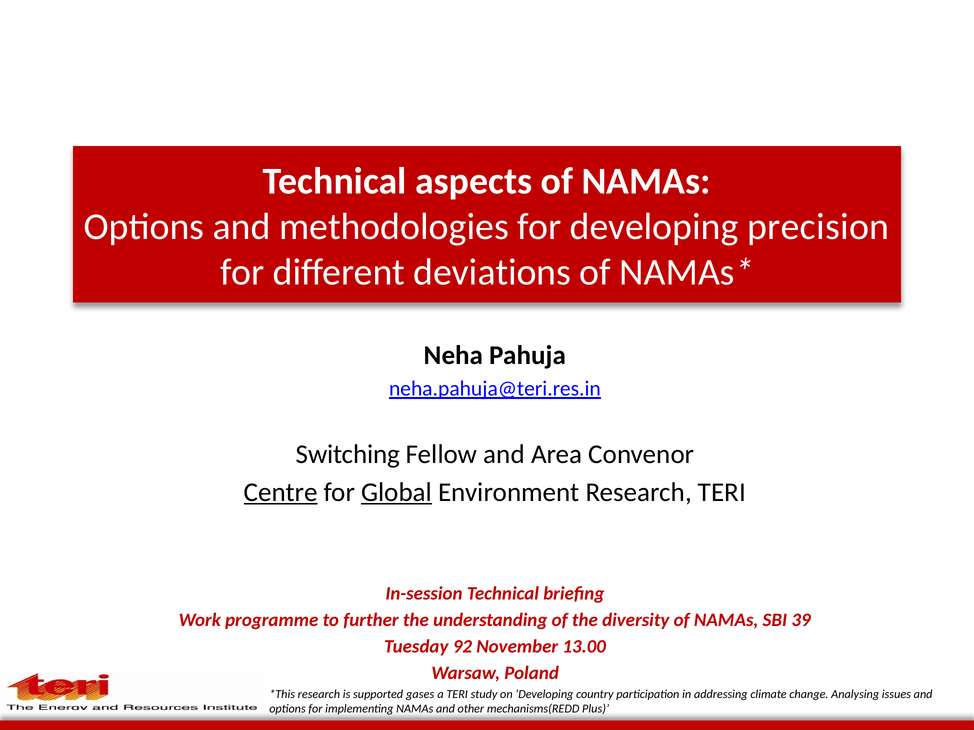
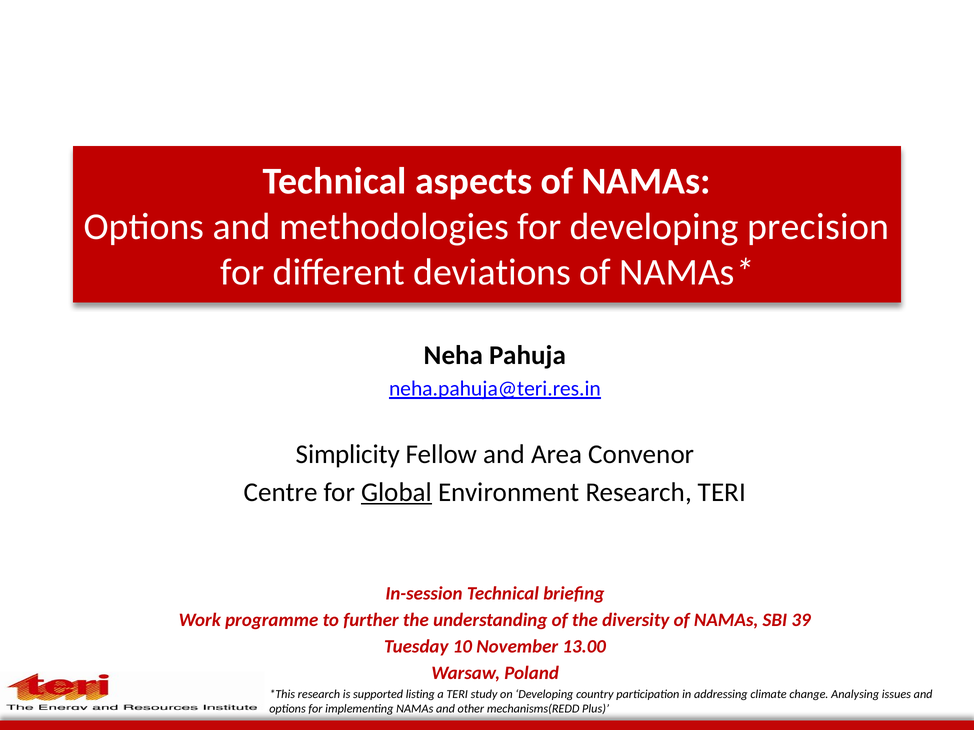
Switching: Switching -> Simplicity (348, 455)
Centre underline: present -> none (281, 493)
92: 92 -> 10 (462, 647)
gases: gases -> listing (420, 695)
